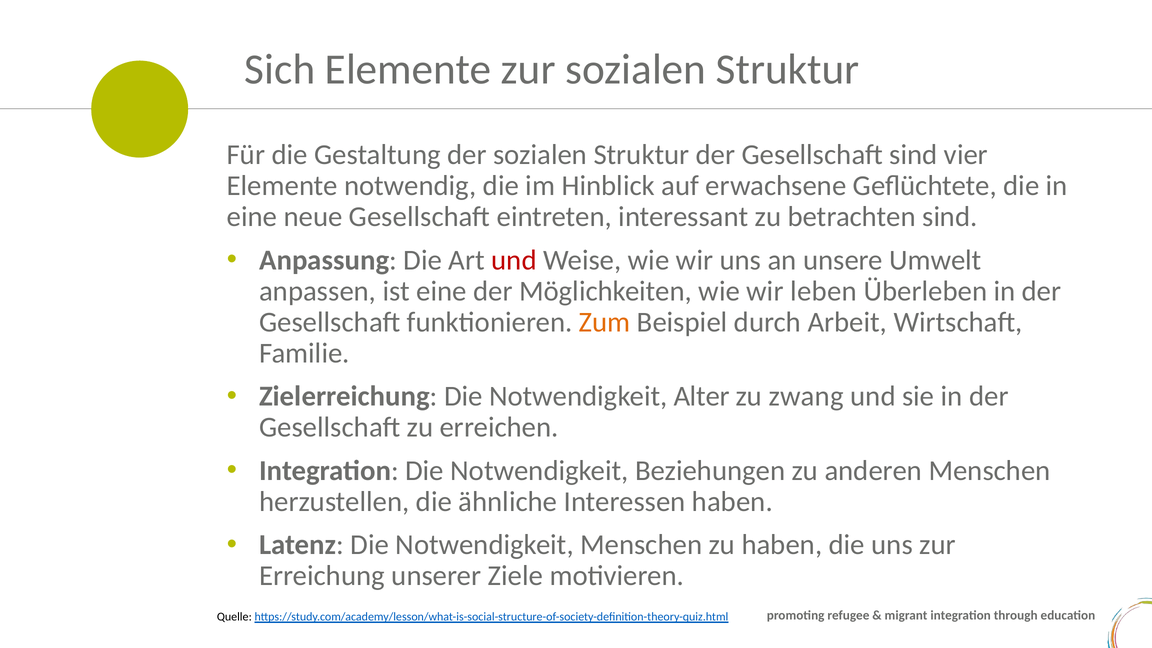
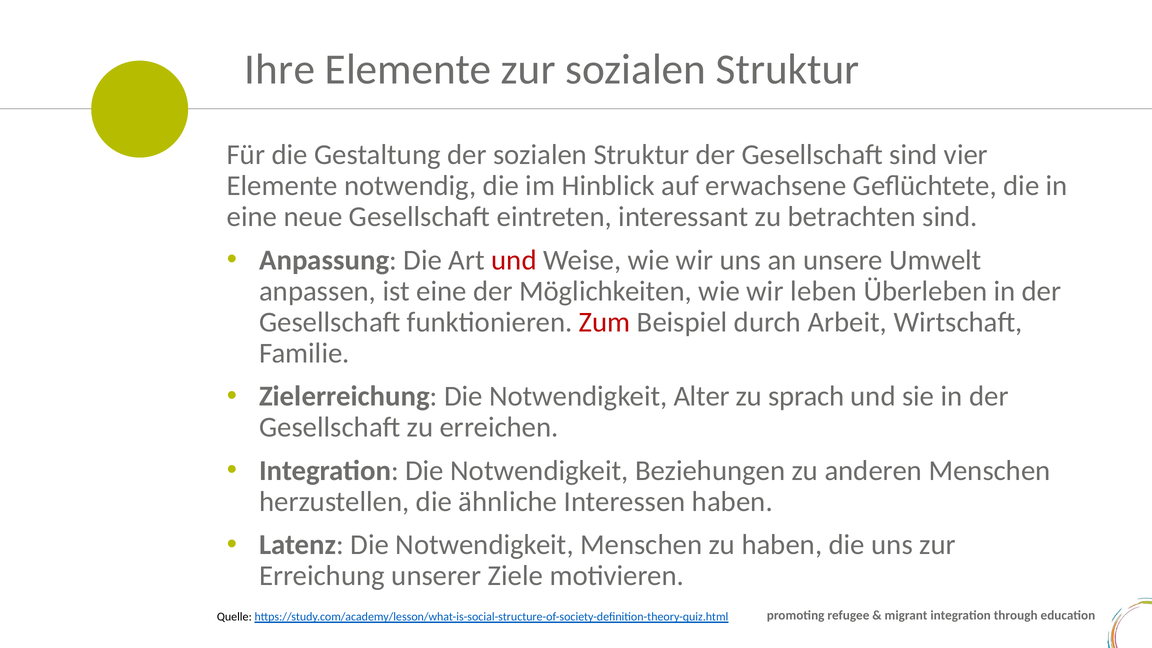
Sich: Sich -> Ihre (280, 69)
Zum colour: orange -> red (605, 322)
zwang: zwang -> sprach (806, 396)
